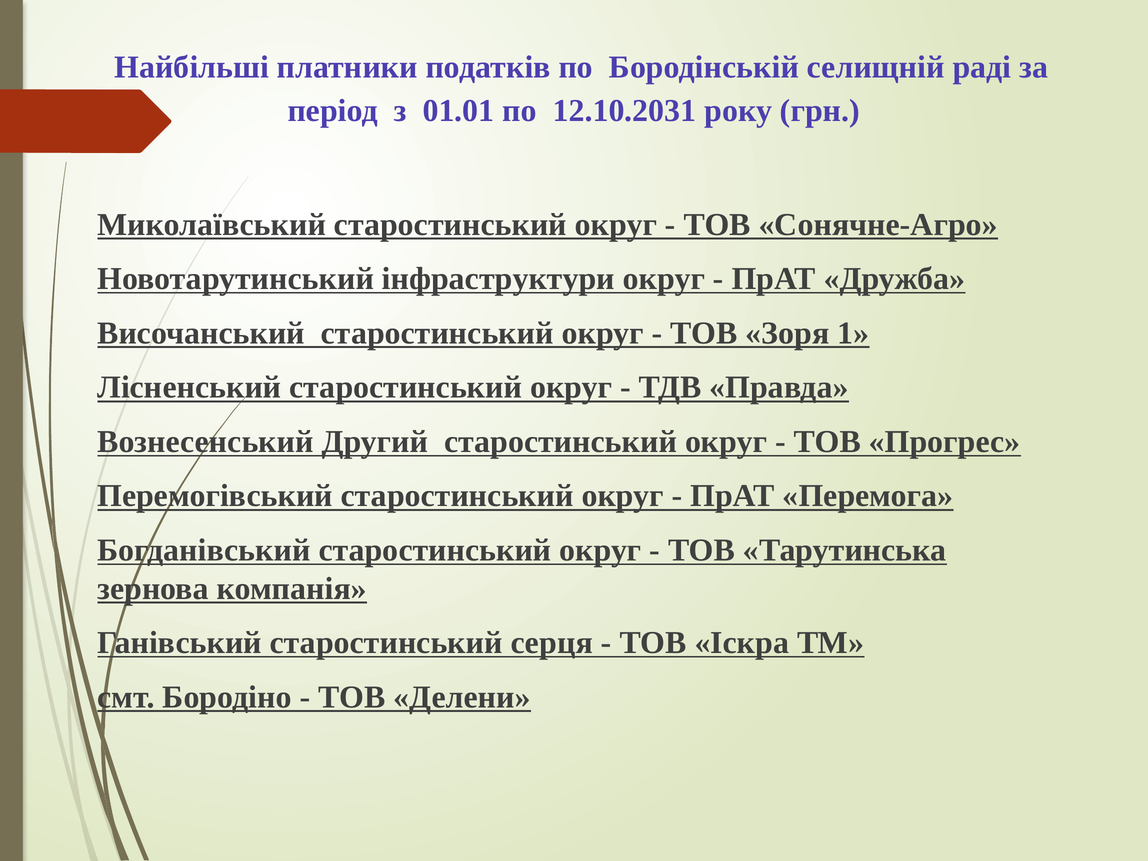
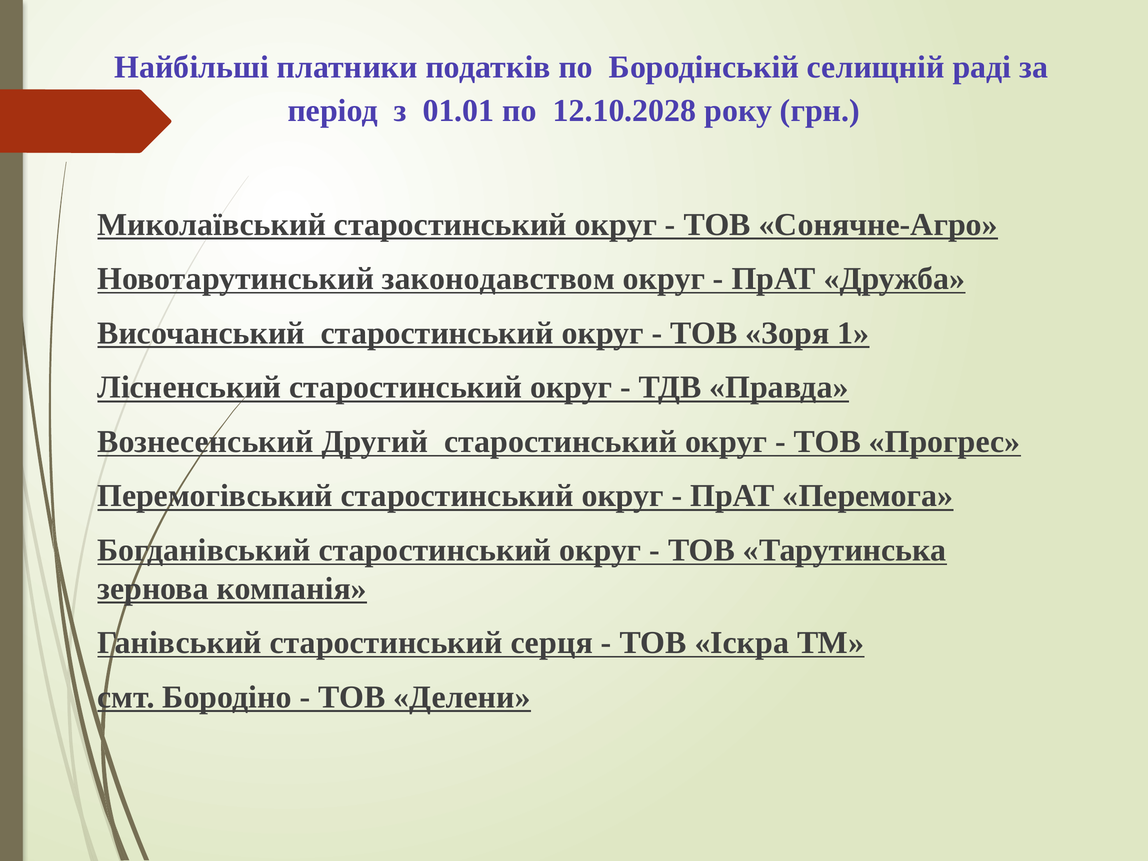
12.10.2031: 12.10.2031 -> 12.10.2028 (624, 111)
інфраструктури: інфраструктури -> законодавством (498, 279)
